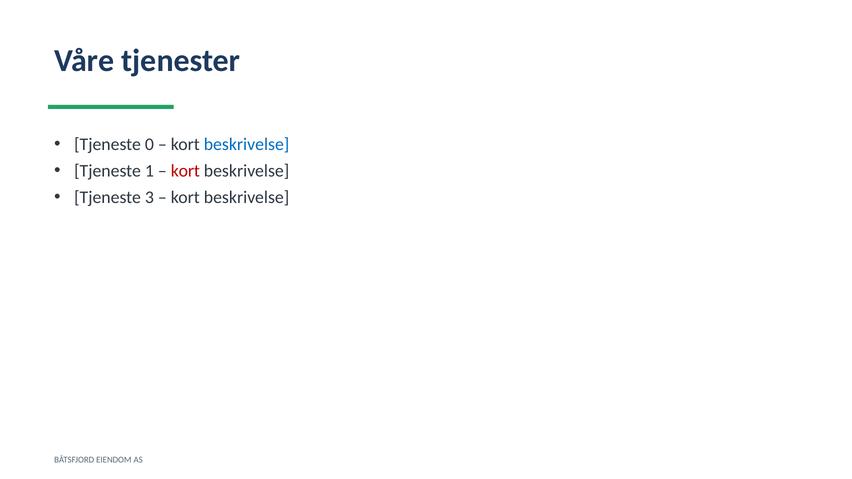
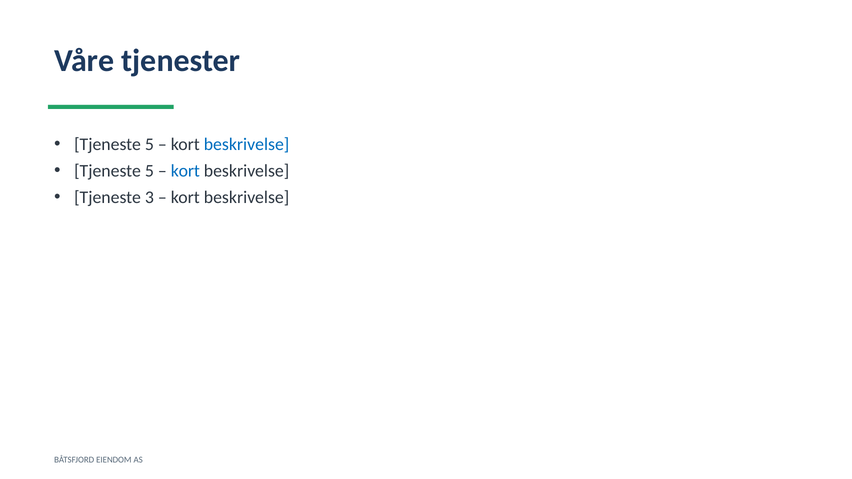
0: 0 -> 5 (149, 144)
1: 1 -> 5 (149, 171)
kort colour: red -> blue (185, 171)
